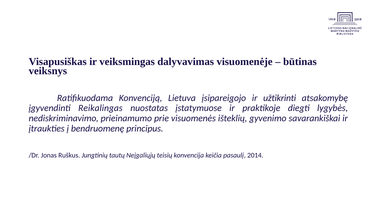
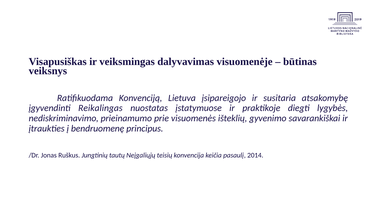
užtikrinti: užtikrinti -> susitaria (280, 98)
